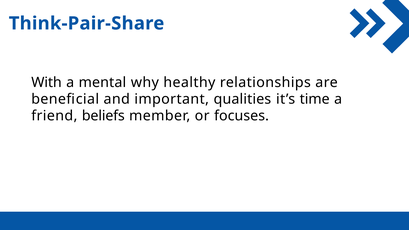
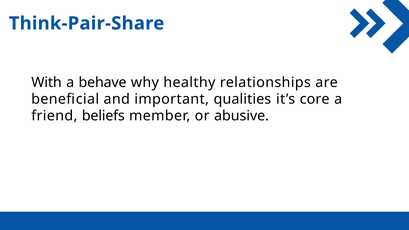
mental: mental -> behave (103, 83)
time: time -> core (315, 99)
focuses: focuses -> abusive (242, 116)
